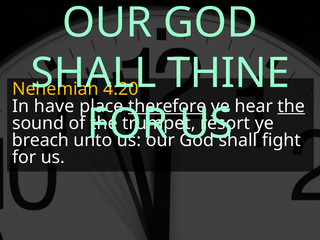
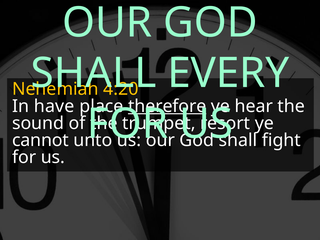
THINE: THINE -> EVERY (228, 73)
the underline: present -> none (291, 106)
breach: breach -> cannot (40, 140)
